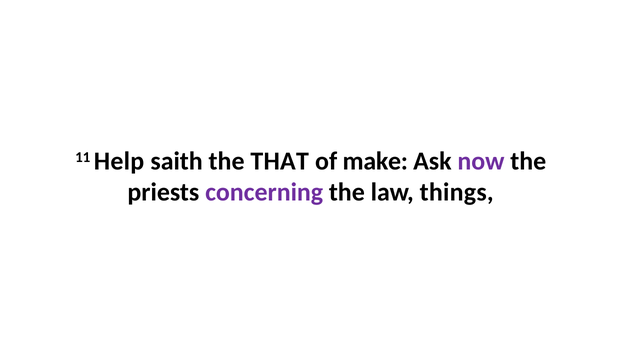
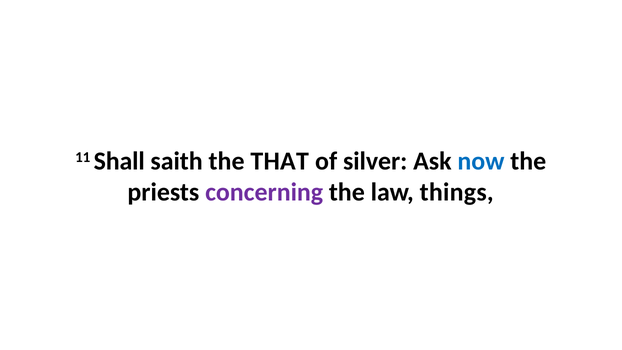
Help: Help -> Shall (119, 161)
make: make -> silver (375, 161)
now colour: purple -> blue (481, 161)
